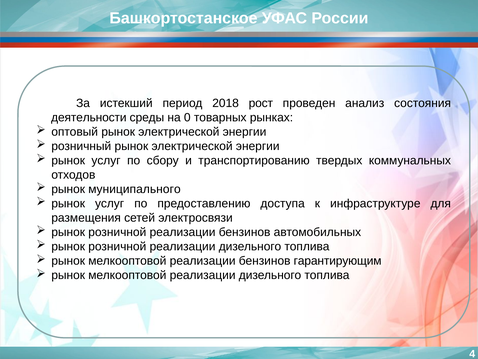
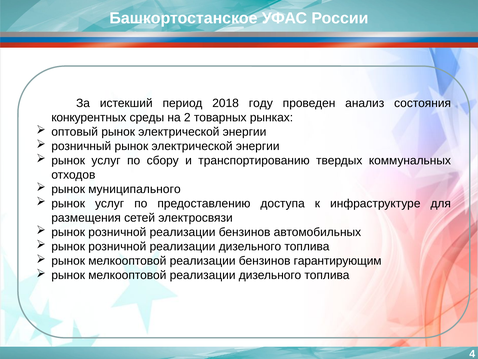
рост: рост -> году (261, 103)
деятельности: деятельности -> конкурентных (89, 117)
0: 0 -> 2 (187, 117)
